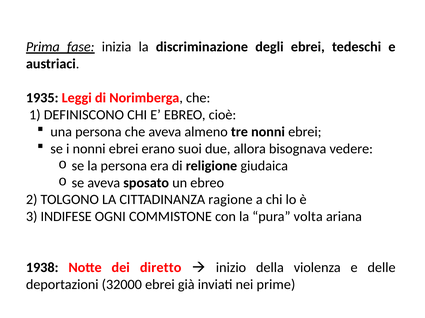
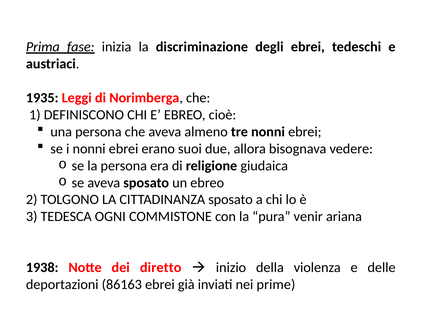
CITTADINANZA ragione: ragione -> sposato (231, 200)
INDIFESE: INDIFESE -> TEDESCA (66, 217)
volta: volta -> venir (308, 217)
32000: 32000 -> 86163 (122, 285)
